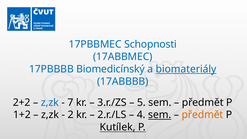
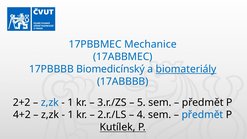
Schopnosti: Schopnosti -> Mechanice (150, 44)
7: 7 -> 1 (70, 102)
1+2: 1+2 -> 4+2 (22, 115)
2: 2 -> 1 (71, 115)
sem underline: present -> none (160, 115)
předmět colour: orange -> blue (202, 115)
